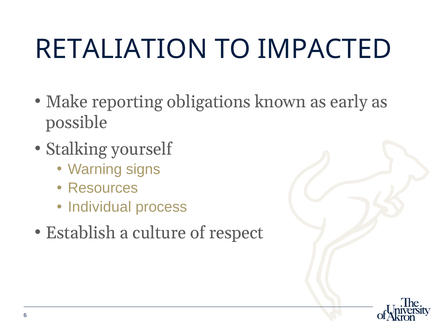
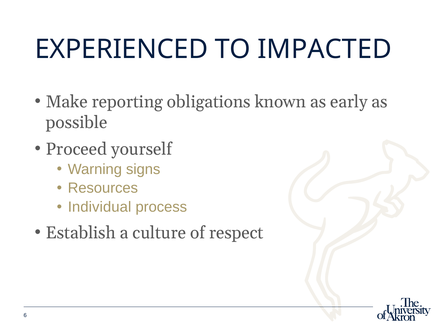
RETALIATION: RETALIATION -> EXPERIENCED (121, 49)
Stalking: Stalking -> Proceed (76, 149)
